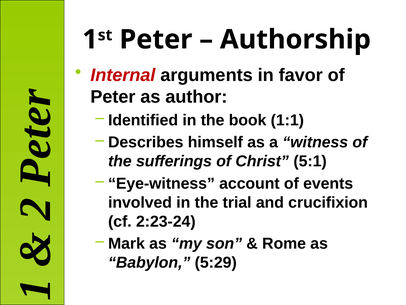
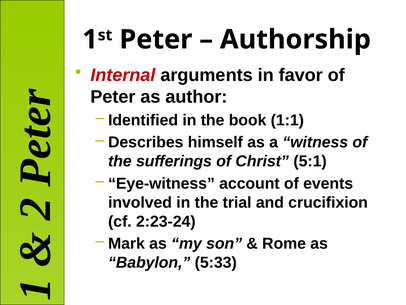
5:29: 5:29 -> 5:33 (216, 262)
